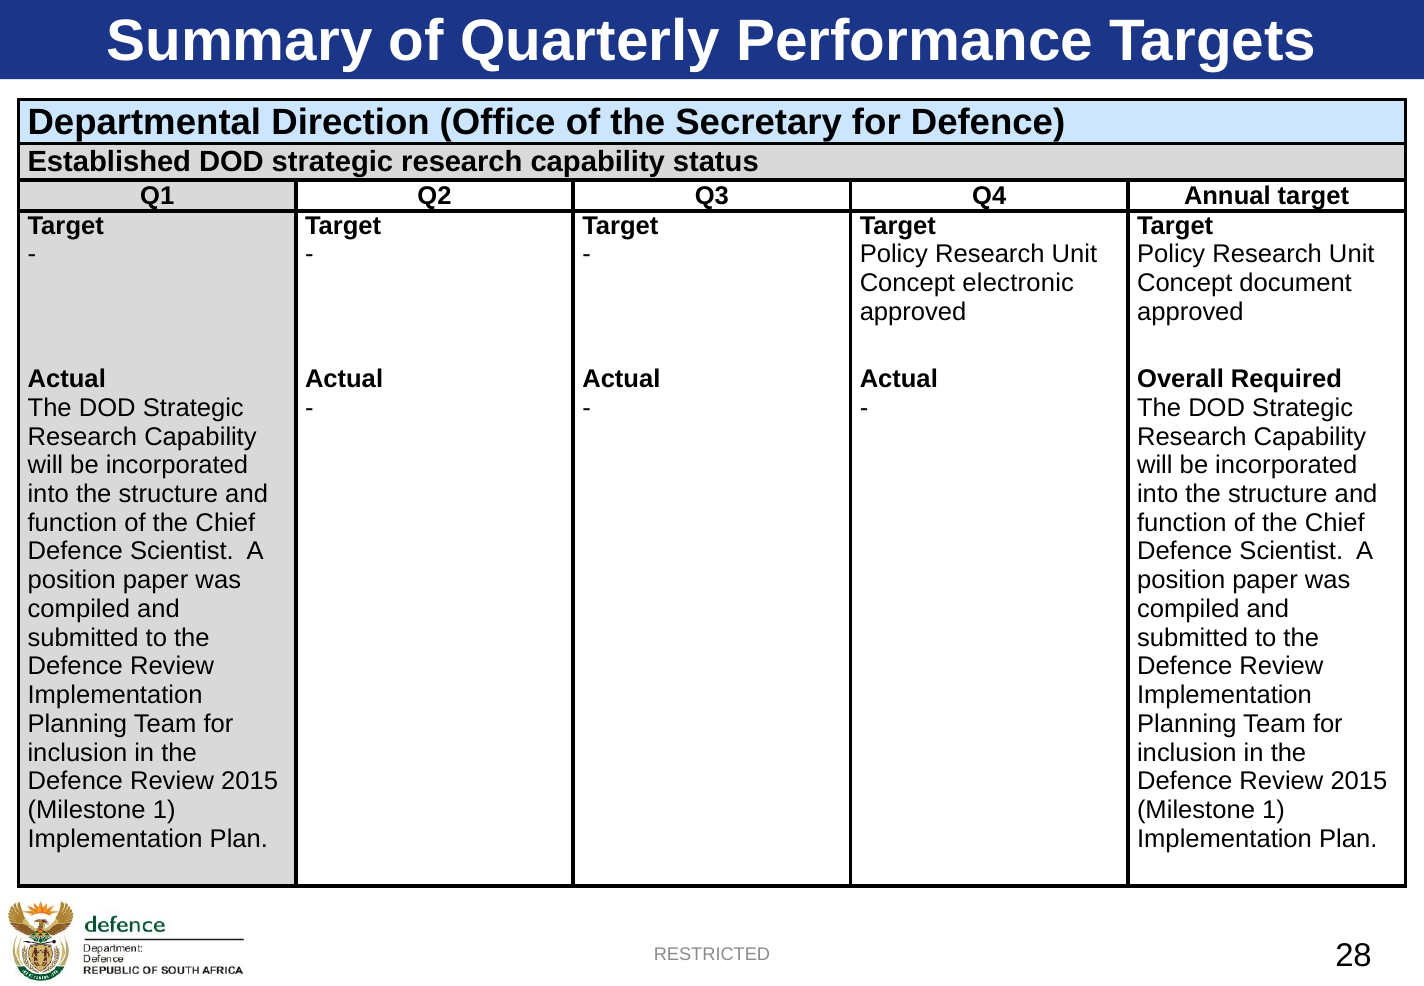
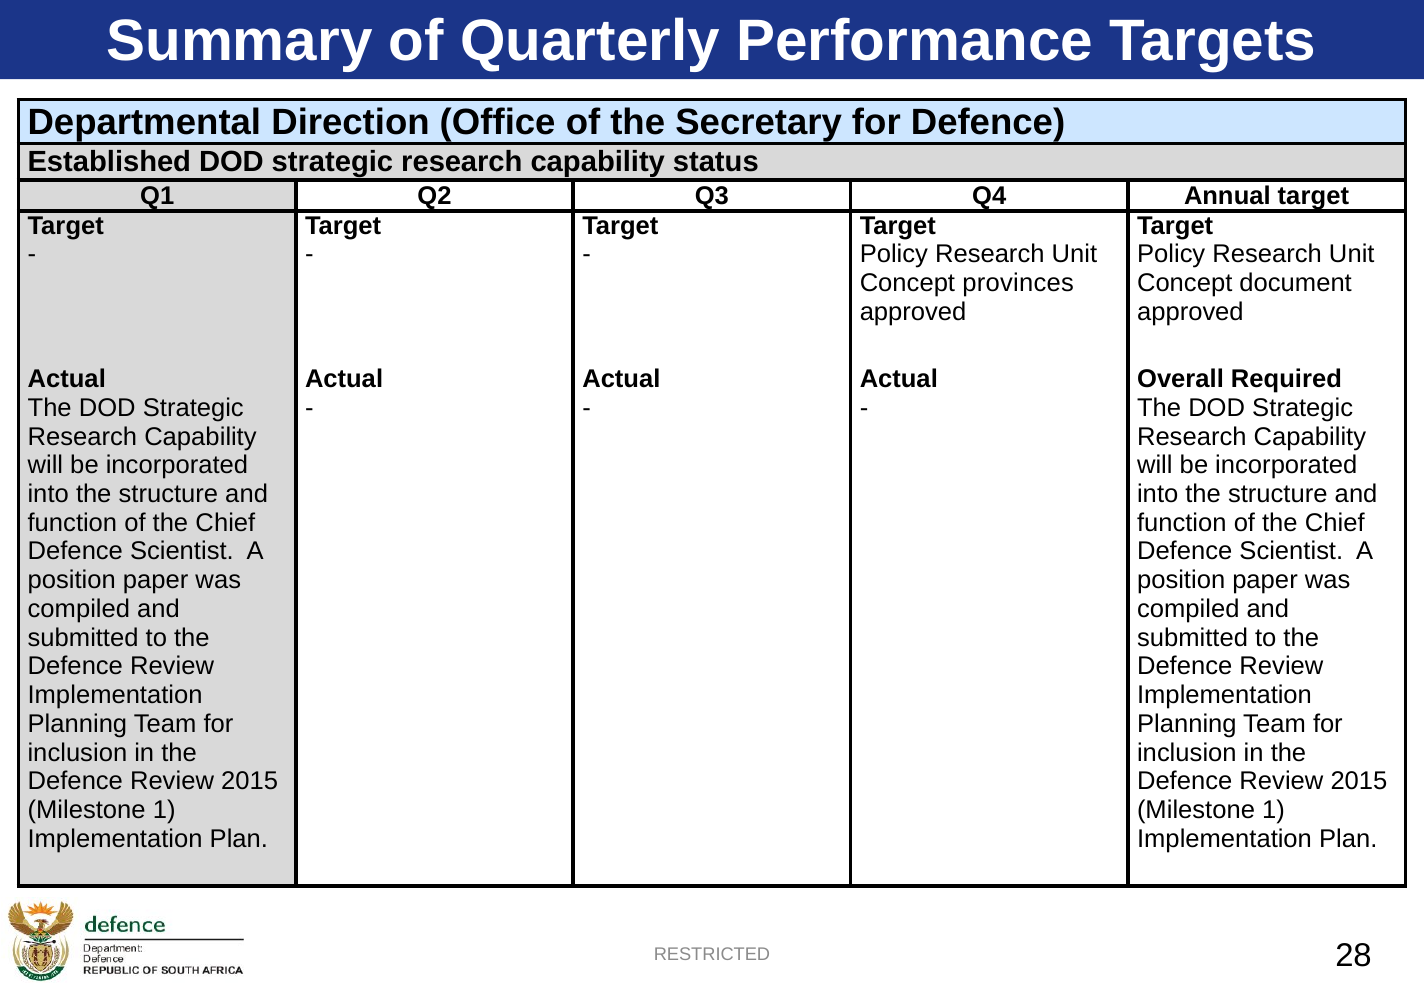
electronic: electronic -> provinces (1018, 283)
